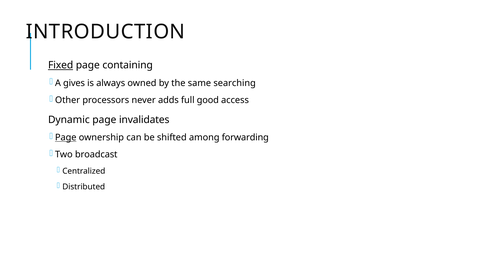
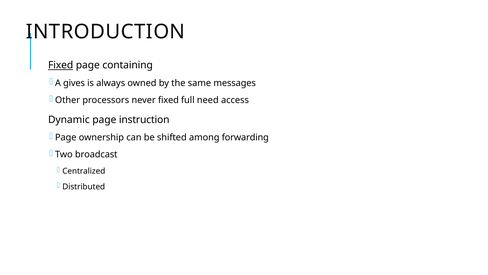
searching: searching -> messages (235, 83)
never adds: adds -> fixed (168, 100)
good: good -> need (208, 100)
invalidates: invalidates -> instruction (144, 119)
Page underline: present -> none (66, 137)
